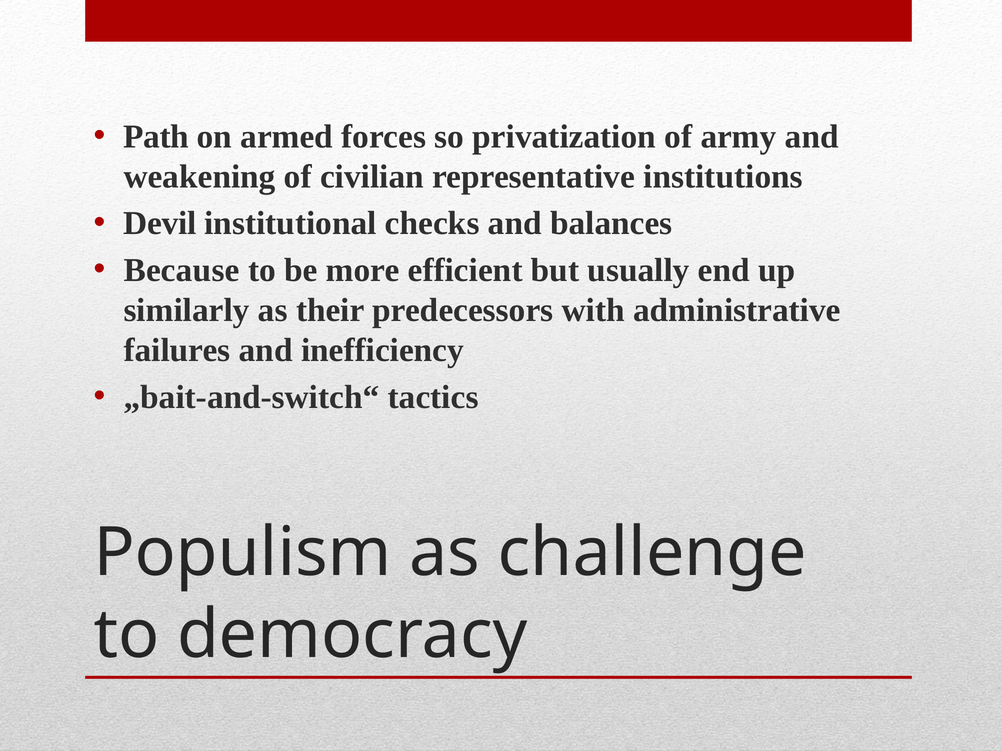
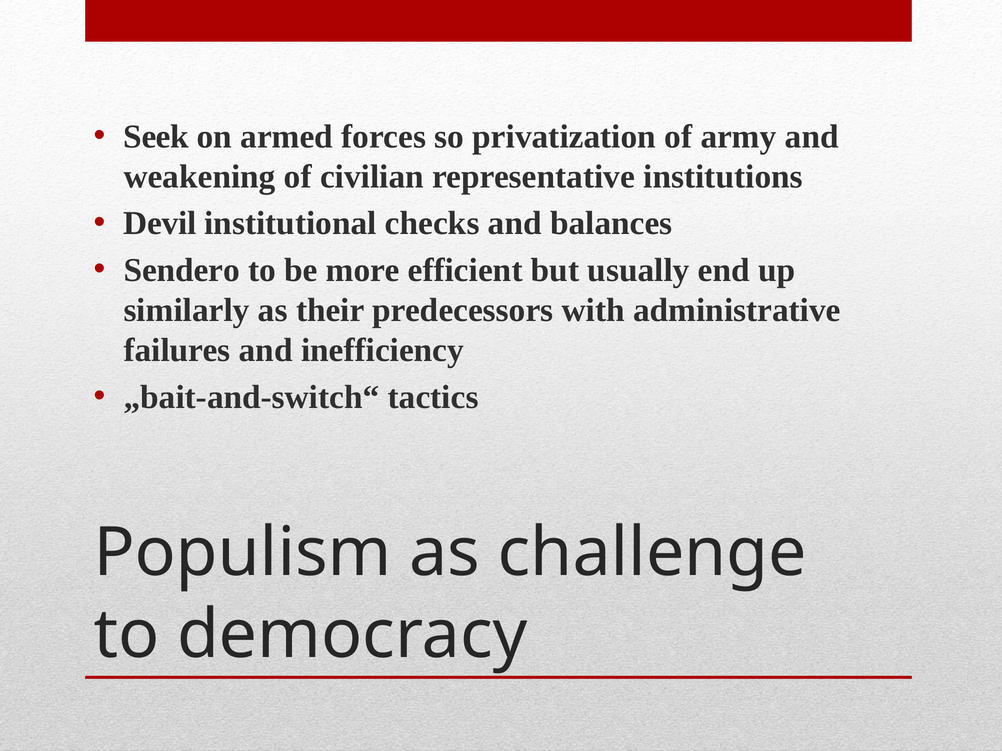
Path: Path -> Seek (156, 137)
Because: Because -> Sendero (182, 270)
